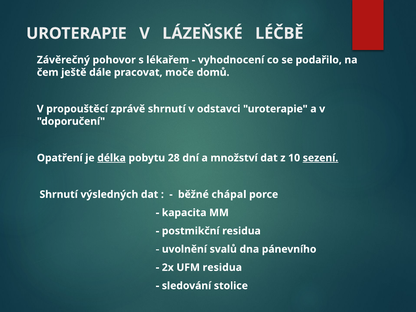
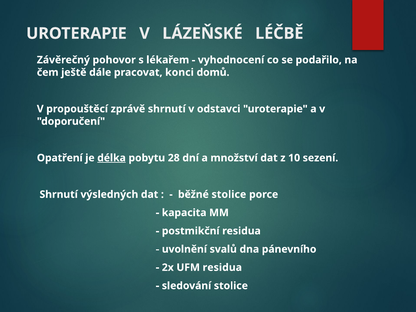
moče: moče -> konci (179, 72)
sezení underline: present -> none (320, 158)
běžné chápal: chápal -> stolice (229, 194)
